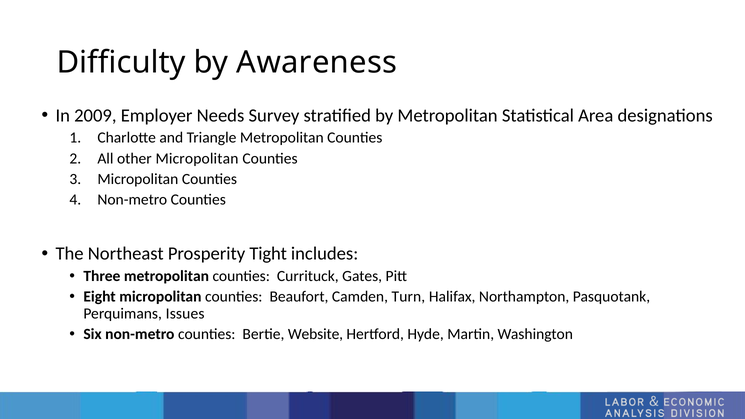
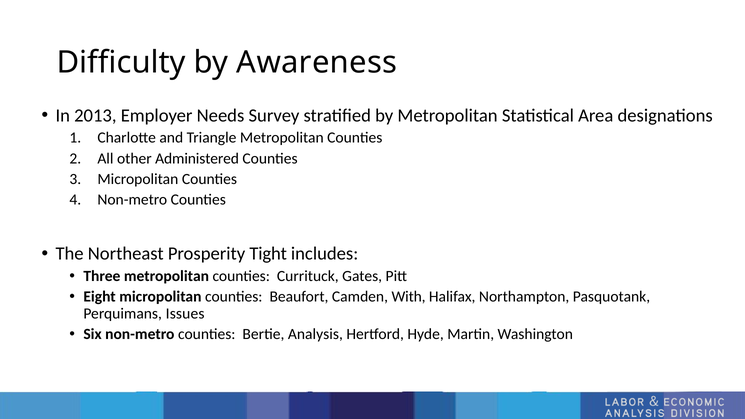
2009: 2009 -> 2013 (95, 115)
other Micropolitan: Micropolitan -> Administered (197, 158)
Turn: Turn -> With (409, 297)
Website: Website -> Analysis (315, 334)
